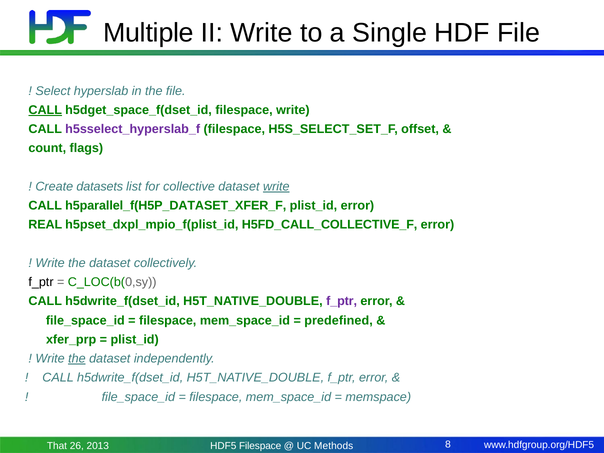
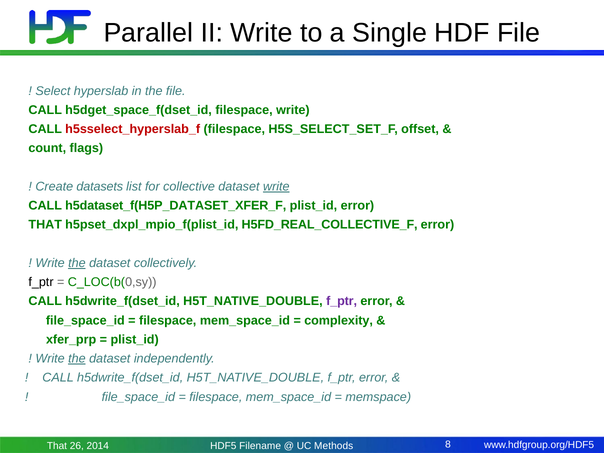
Multiple: Multiple -> Parallel (148, 33)
CALL underline: present -> none (45, 110)
h5sselect_hyperslab_f colour: purple -> red (133, 129)
h5parallel_f(H5P_DATASET_XFER_F: h5parallel_f(H5P_DATASET_XFER_F -> h5dataset_f(H5P_DATASET_XFER_F (176, 206)
REAL: REAL -> THAT (45, 225)
H5FD_CALL_COLLECTIVE_F: H5FD_CALL_COLLECTIVE_F -> H5FD_REAL_COLLECTIVE_F (330, 225)
the underline: none -> present (77, 263)
predefined: predefined -> complexity (339, 320)
2013: 2013 -> 2014 (98, 446)
HDF5 Filespace: Filespace -> Filename (260, 446)
